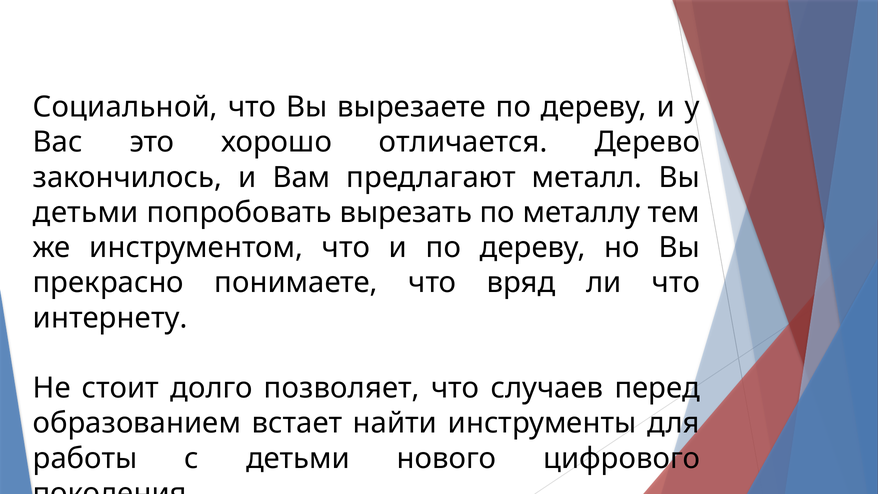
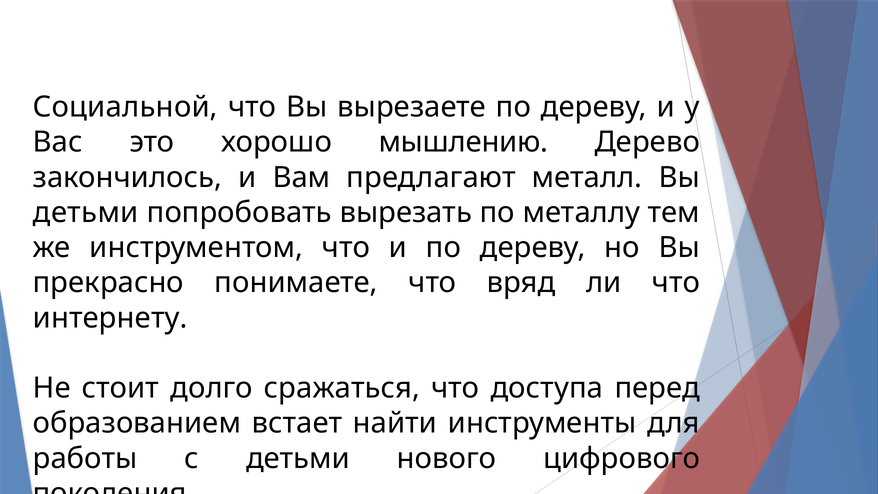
отличается: отличается -> мышлению (463, 142)
позволяет: позволяет -> сражаться (342, 388)
случаев: случаев -> доступа (547, 388)
